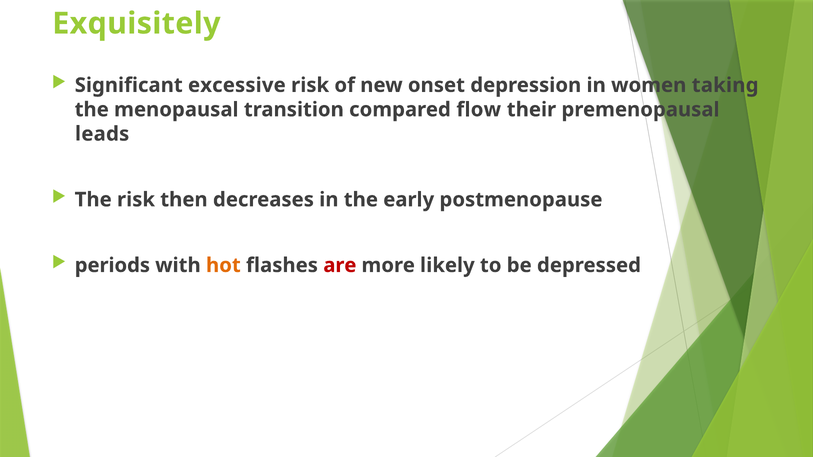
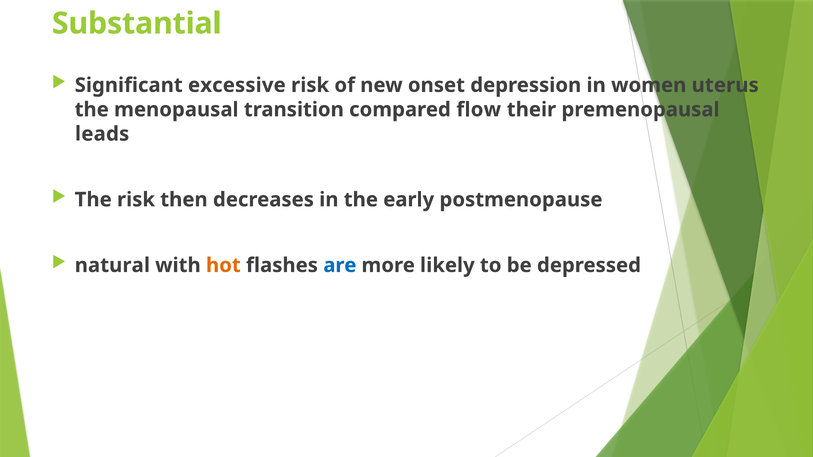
Exquisitely: Exquisitely -> Substantial (137, 23)
taking: taking -> uterus (725, 85)
periods: periods -> natural (112, 266)
are colour: red -> blue (340, 266)
